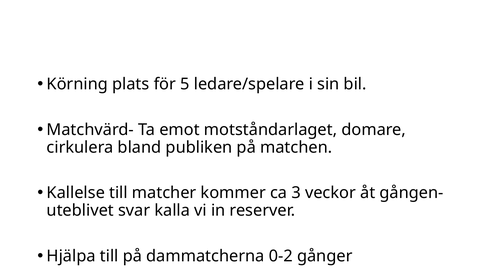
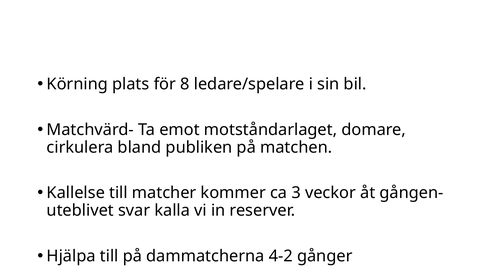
5: 5 -> 8 (185, 84)
0-2: 0-2 -> 4-2 (281, 256)
